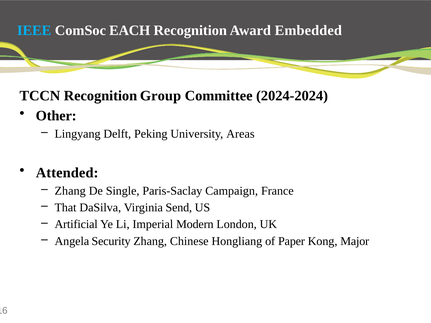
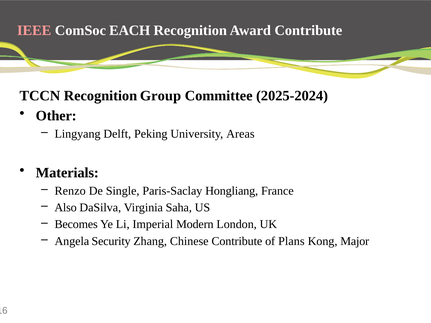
IEEE colour: light blue -> pink (34, 30)
Award Embedded: Embedded -> Contribute (308, 30)
2024-2024: 2024-2024 -> 2025-2024 (292, 96)
Attended: Attended -> Materials (67, 173)
Zhang: Zhang -> Renzo (70, 191)
Campaign: Campaign -> Hongliang (232, 191)
That: That -> Also (66, 208)
Send: Send -> Saha (179, 208)
Artificial: Artificial -> Becomes (76, 224)
Chinese Hongliang: Hongliang -> Contribute (237, 241)
Paper: Paper -> Plans (291, 241)
